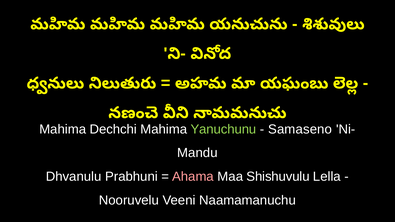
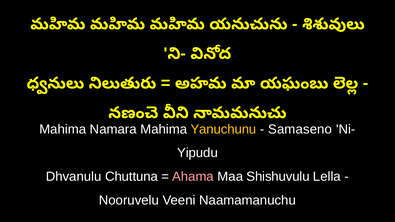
Dechchi: Dechchi -> Namara (113, 129)
Yanuchunu colour: light green -> yellow (223, 129)
Mandu: Mandu -> Yipudu (197, 153)
Prabhuni: Prabhuni -> Chuttuna (131, 177)
